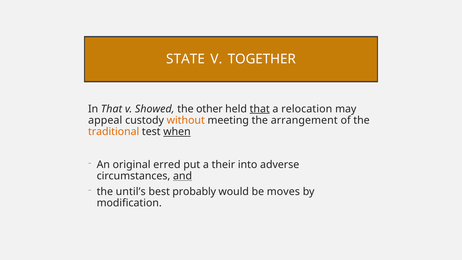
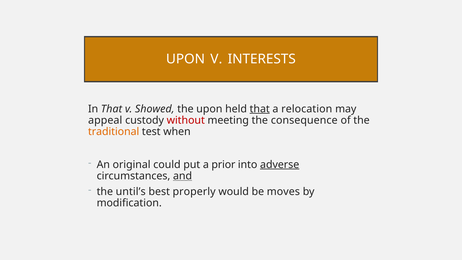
STATE: STATE -> UPON (186, 59)
TOGETHER: TOGETHER -> INTERESTS (262, 59)
the other: other -> upon (209, 109)
without colour: orange -> red (186, 120)
arrangement: arrangement -> consequence (304, 120)
when underline: present -> none (177, 132)
erred: erred -> could (167, 164)
their: their -> prior (223, 164)
adverse underline: none -> present (280, 164)
probably: probably -> properly (194, 192)
